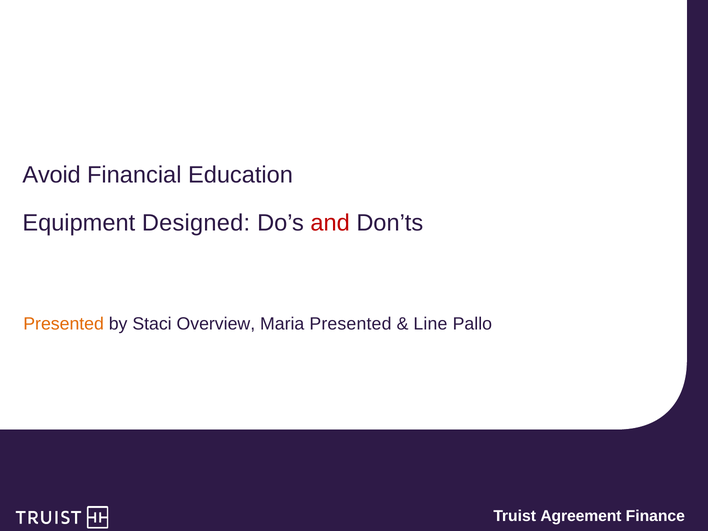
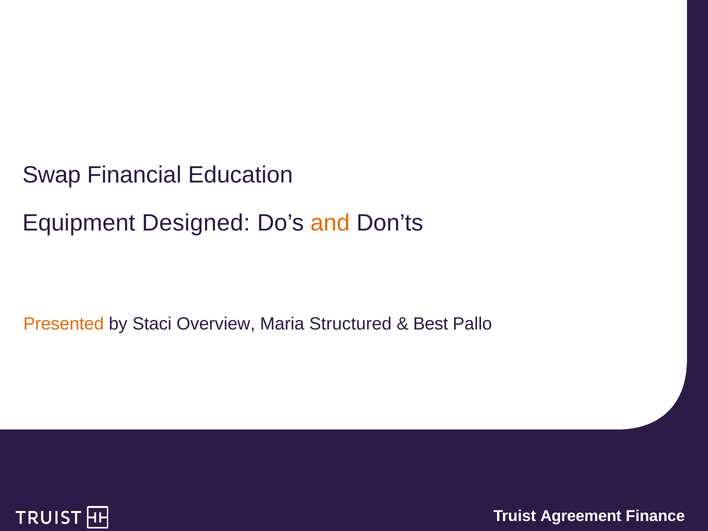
Avoid: Avoid -> Swap (52, 175)
and colour: red -> orange (330, 223)
Maria Presented: Presented -> Structured (350, 324)
Line: Line -> Best (431, 324)
